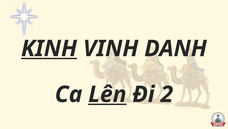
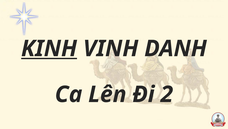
Lên underline: present -> none (107, 94)
